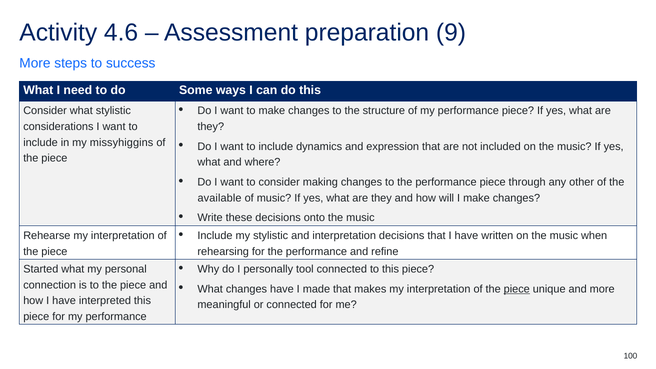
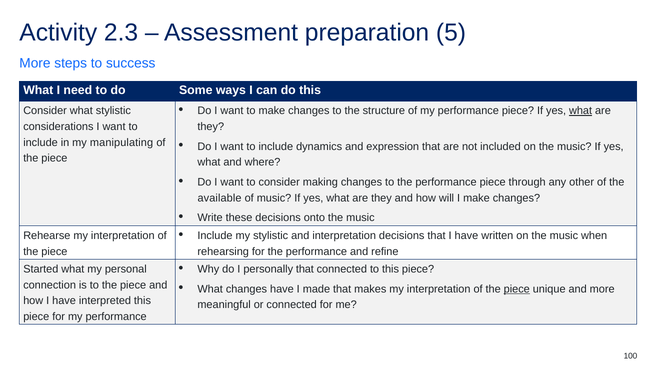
4.6: 4.6 -> 2.3 (121, 33)
9: 9 -> 5 (451, 33)
what underline: none -> present (581, 111)
missyhiggins: missyhiggins -> manipulating (122, 142)
personally tool: tool -> that (305, 269)
